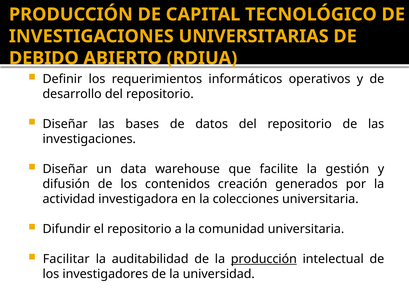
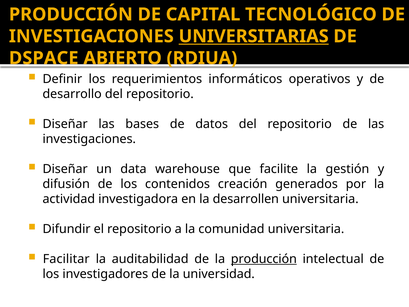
UNIVERSITARIAS underline: none -> present (254, 36)
DEBIDO: DEBIDO -> DSPACE (44, 58)
colecciones: colecciones -> desarrollen (246, 199)
